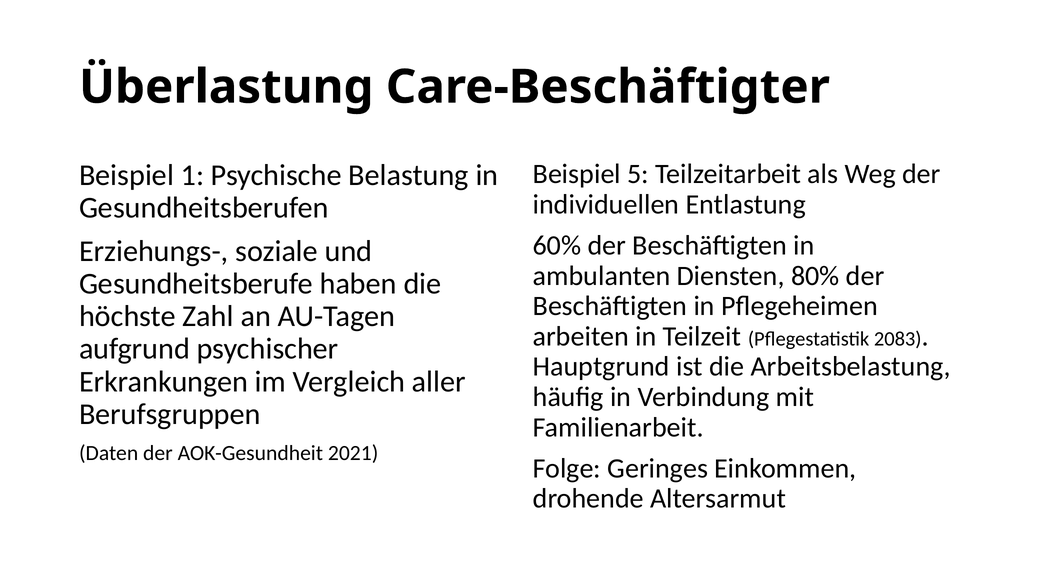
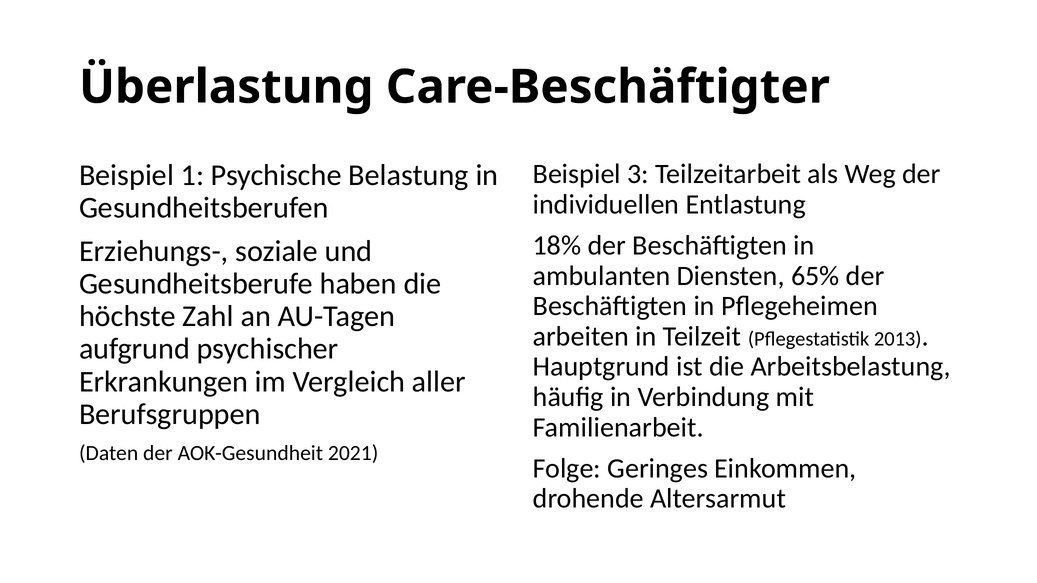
5: 5 -> 3 (638, 174)
60%: 60% -> 18% (557, 246)
80%: 80% -> 65% (815, 276)
2083: 2083 -> 2013 (898, 339)
